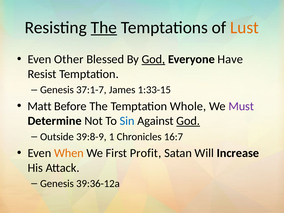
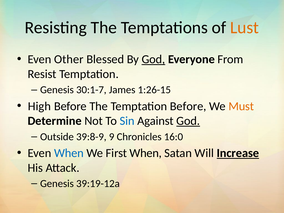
The underline: present -> none (104, 27)
Have: Have -> From (230, 59)
37:1-7: 37:1-7 -> 30:1-7 (91, 90)
1:33-15: 1:33-15 -> 1:26-15 (154, 90)
Matt: Matt -> High (39, 106)
Temptation Whole: Whole -> Before (188, 106)
Must colour: purple -> orange (241, 106)
1: 1 -> 9 (112, 137)
16:7: 16:7 -> 16:0 (173, 137)
When colour: orange -> blue (69, 153)
First Profit: Profit -> When (146, 153)
Increase underline: none -> present (238, 153)
39:36-12a: 39:36-12a -> 39:19-12a (98, 184)
